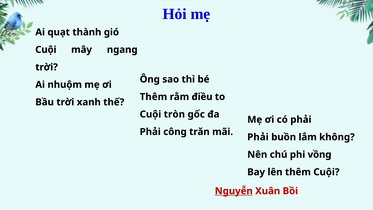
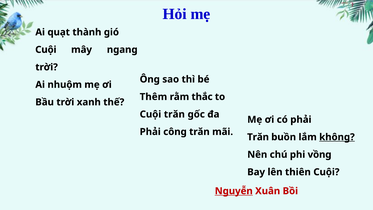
điều: điều -> thắc (202, 97)
Cuội tròn: tròn -> trăn (174, 114)
Phải: Phải -> Trăn (258, 137)
không underline: none -> present (337, 137)
lên thêm: thêm -> thiên (298, 172)
